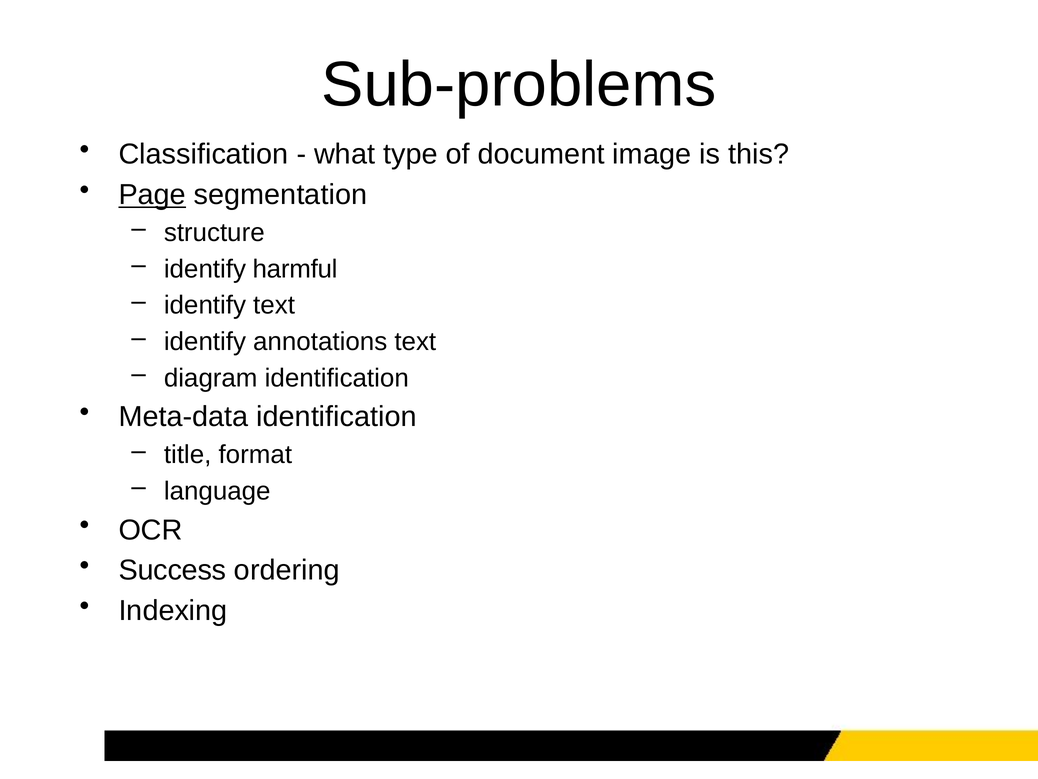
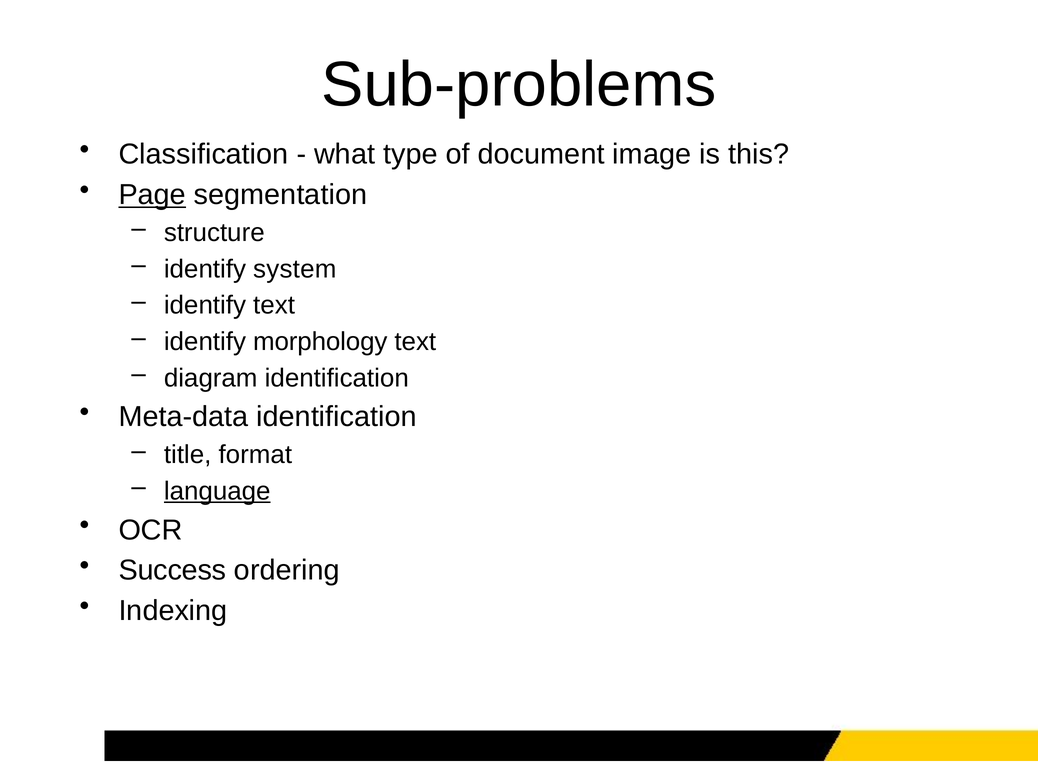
harmful: harmful -> system (295, 269)
annotations: annotations -> morphology (320, 341)
language underline: none -> present (217, 491)
